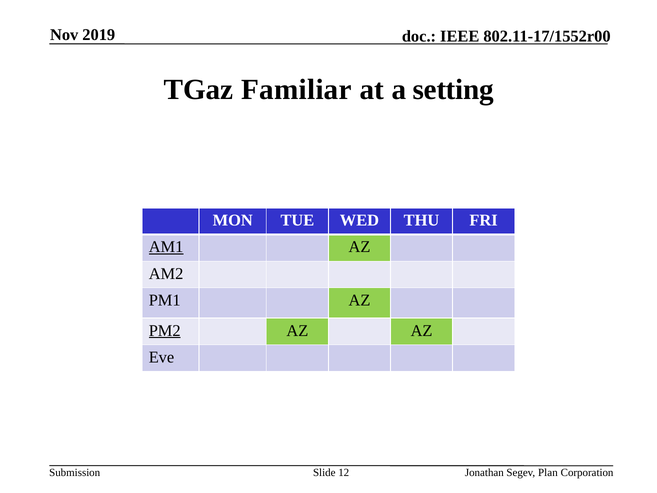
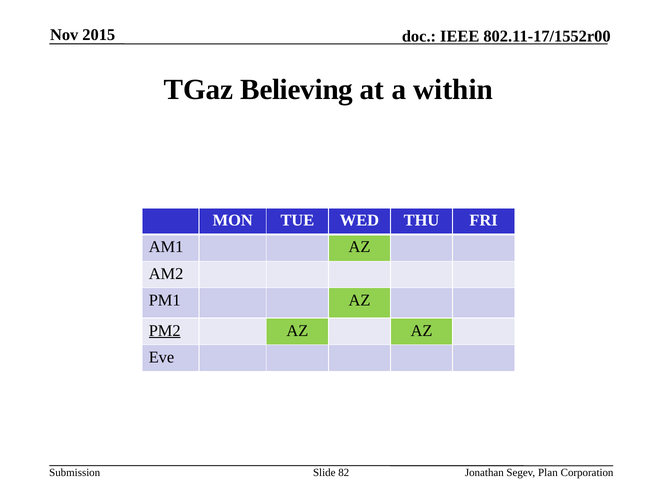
2019: 2019 -> 2015 (99, 35)
Familiar: Familiar -> Believing (297, 90)
setting: setting -> within (453, 90)
AM1 underline: present -> none (166, 247)
12: 12 -> 82 (344, 473)
